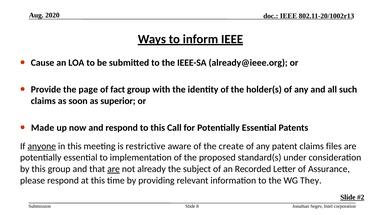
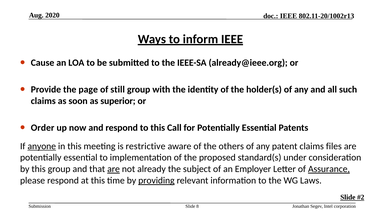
fact: fact -> still (118, 89)
Made: Made -> Order (43, 127)
create: create -> others (231, 146)
Recorded: Recorded -> Employer (253, 169)
Assurance underline: none -> present (329, 169)
providing underline: none -> present (156, 180)
They: They -> Laws (311, 180)
